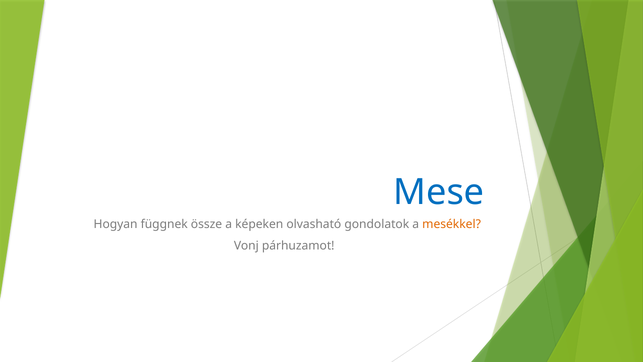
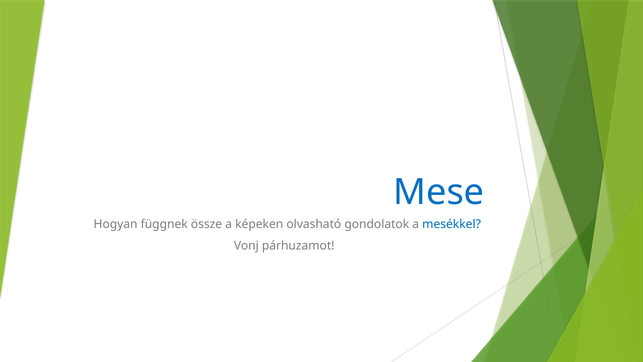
mesékkel colour: orange -> blue (452, 224)
